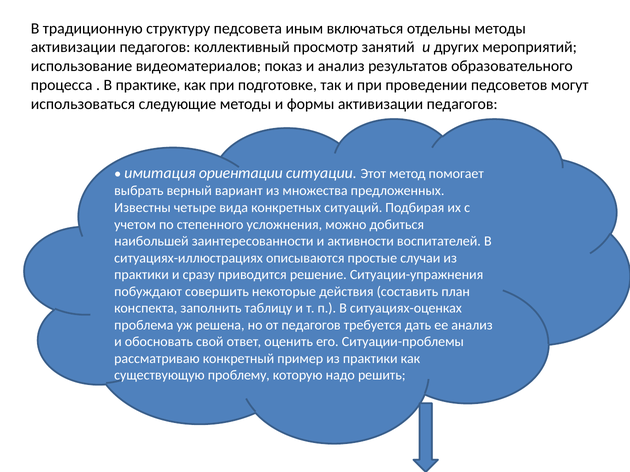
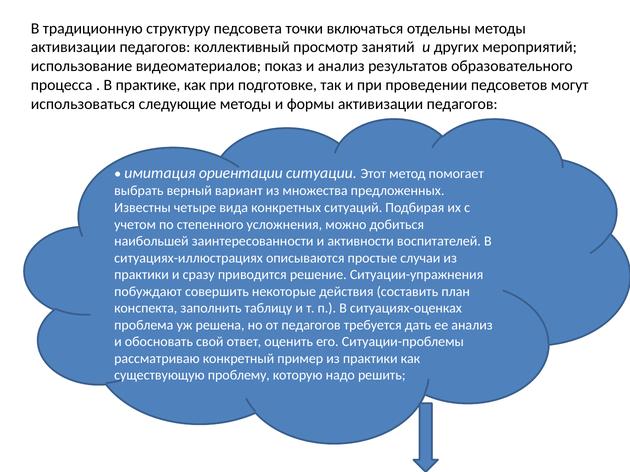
иным: иным -> точки (304, 28)
